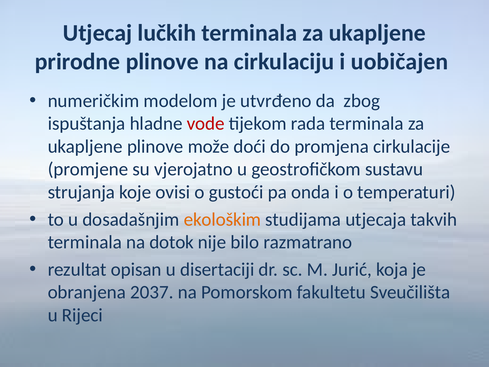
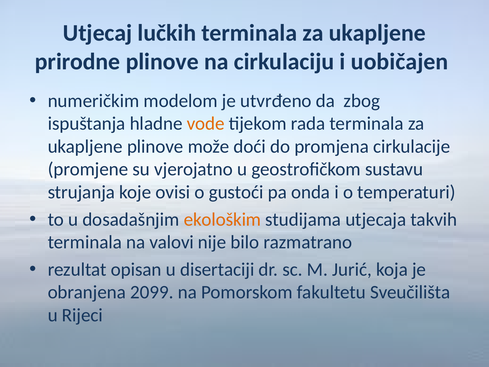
vode colour: red -> orange (206, 124)
dotok: dotok -> valovi (172, 242)
2037: 2037 -> 2099 (152, 292)
